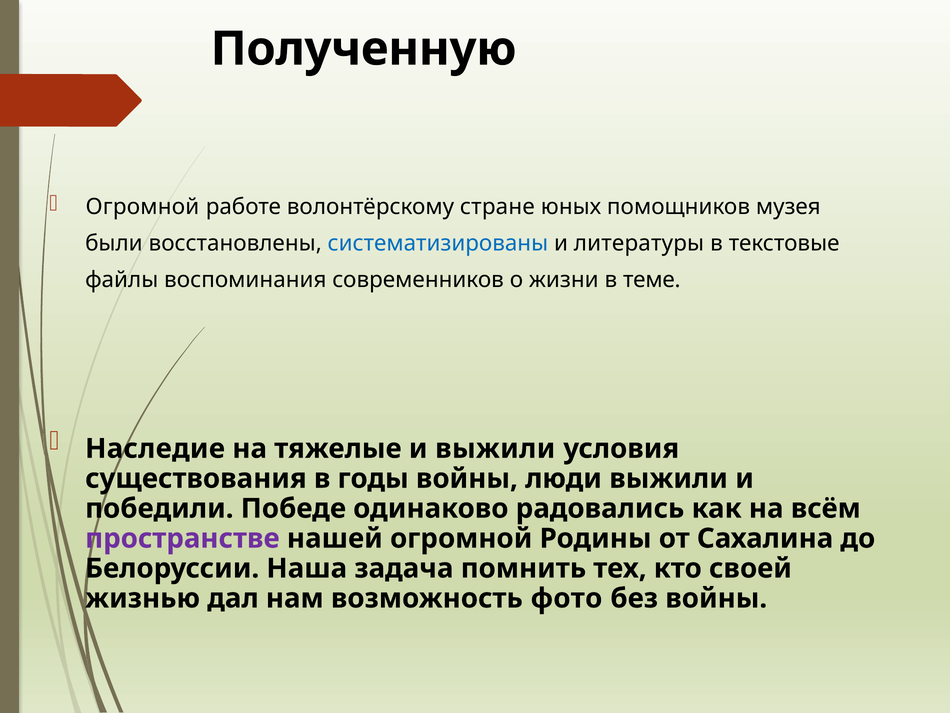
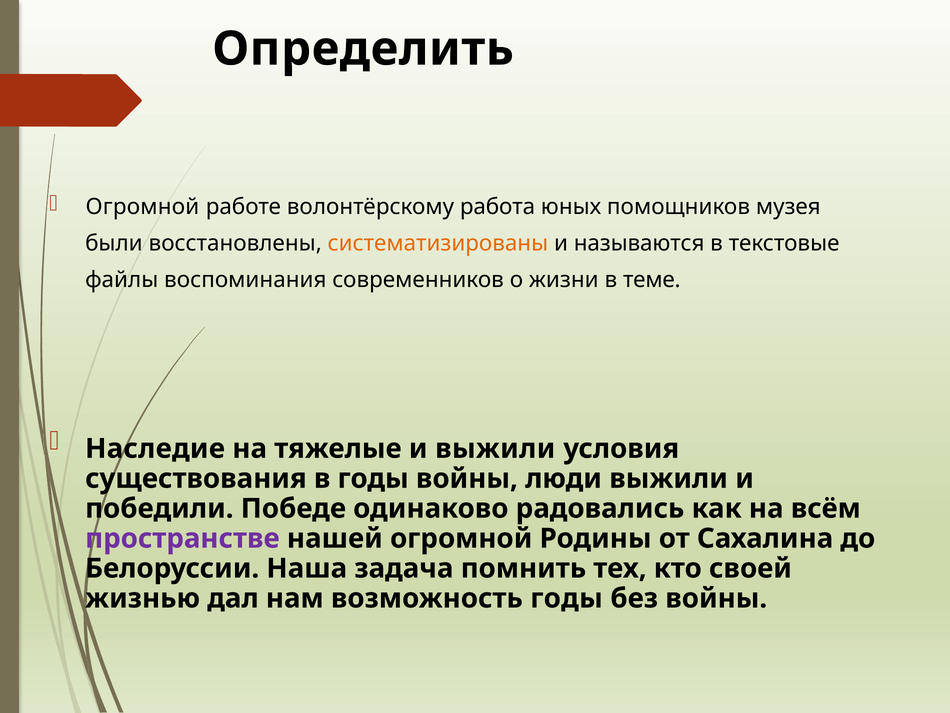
Полученную: Полученную -> Определить (363, 49)
стране: стране -> работа (498, 207)
систематизированы colour: blue -> orange (438, 243)
литературы: литературы -> называются (639, 243)
возможность фото: фото -> годы (566, 598)
